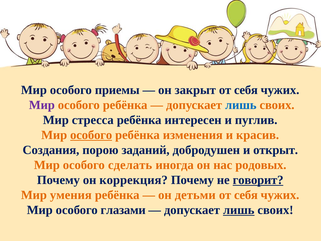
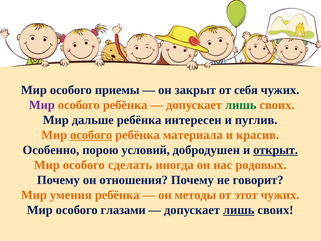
лишь colour: blue -> green (241, 105)
стресса: стресса -> дальше (93, 120)
изменения: изменения -> материала (193, 135)
Создания: Создания -> Особенно (51, 150)
заданий: заданий -> условий (146, 150)
открыт underline: none -> present (276, 150)
коррекция: коррекция -> отношения (134, 180)
говорит underline: present -> none (258, 180)
детьми: детьми -> методы (195, 195)
себя: себя -> этот (246, 195)
